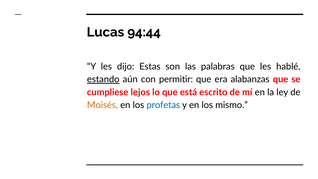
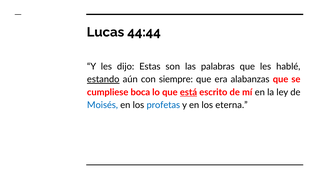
94:44: 94:44 -> 44:44 (144, 32)
permitir: permitir -> siempre (176, 79)
lejos: lejos -> boca (140, 92)
está underline: none -> present (188, 92)
Moisés colour: orange -> blue (102, 105)
mismo: mismo -> eterna (231, 105)
